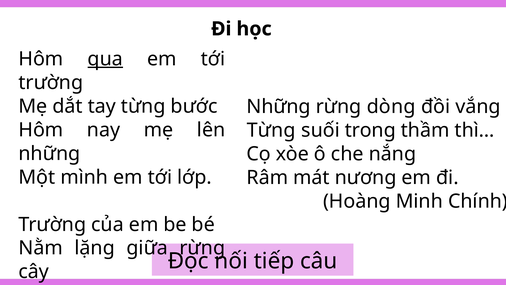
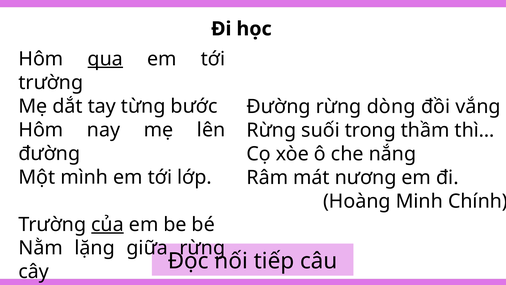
Những: Những -> Đường (279, 107)
Từng: Từng -> Rừng (271, 130)
những: những -> đường (49, 153)
của underline: none -> present (107, 224)
